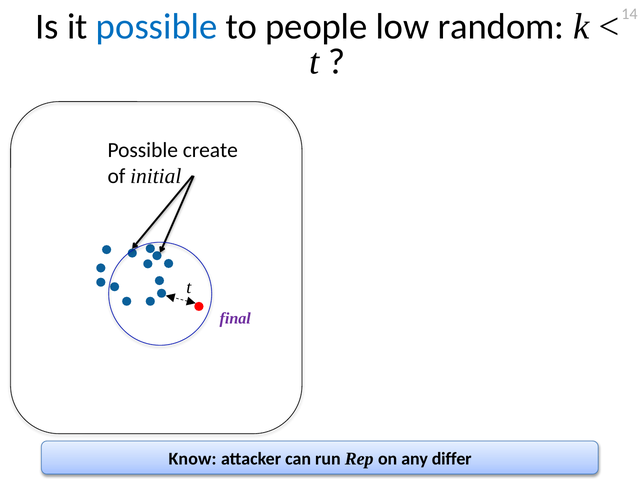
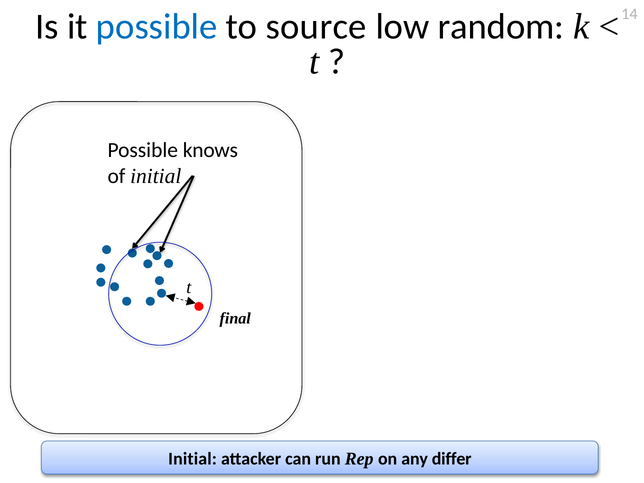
people: people -> source (316, 27)
create: create -> knows (210, 150)
final colour: purple -> black (235, 318)
Know: Know -> Initial (193, 459)
